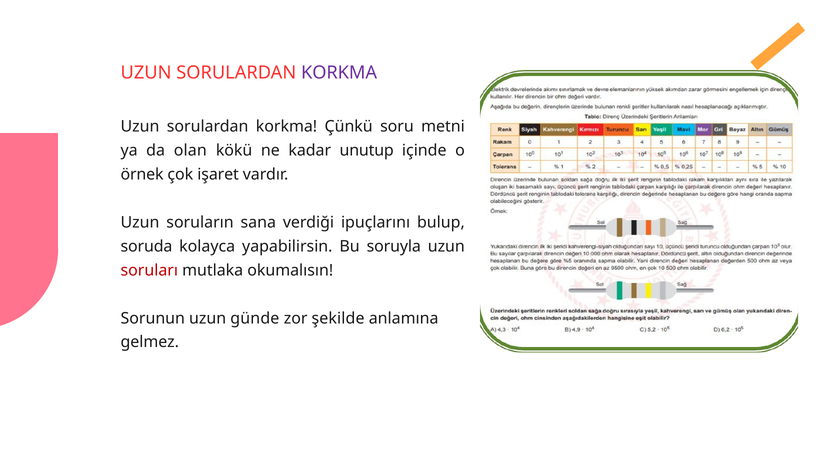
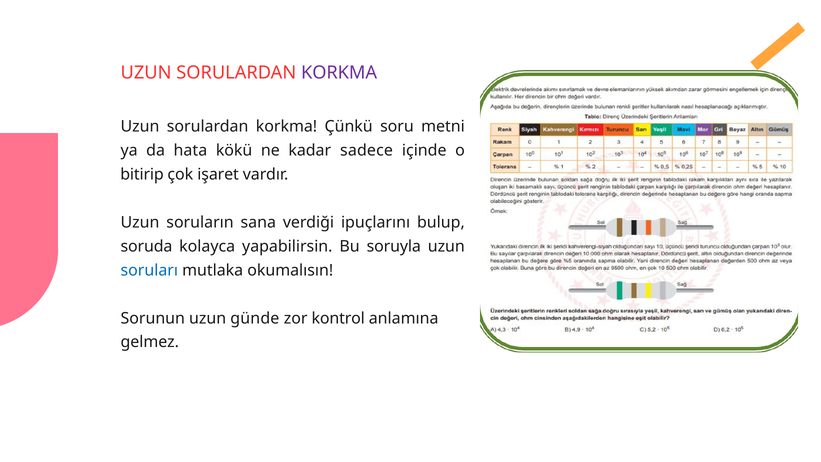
olan: olan -> hata (190, 151)
unutup: unutup -> sadece (367, 151)
örnek: örnek -> bitirip (142, 175)
soruları colour: red -> blue (149, 270)
şekilde: şekilde -> kontrol (338, 318)
